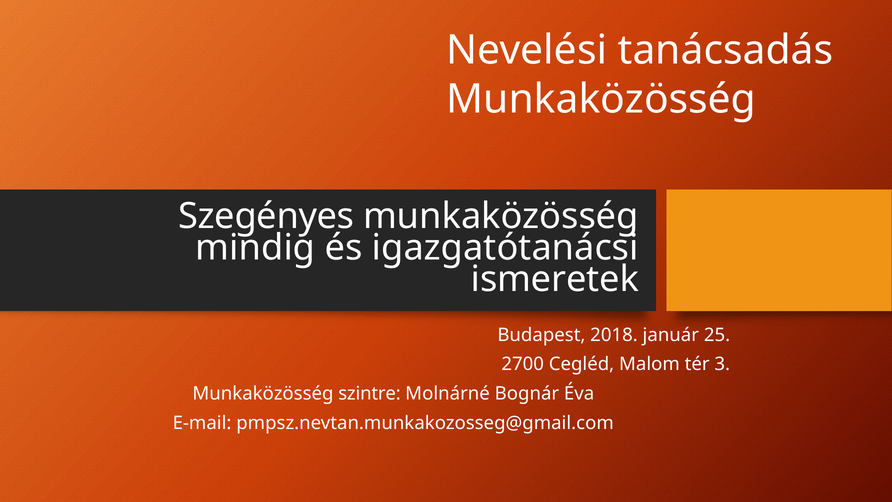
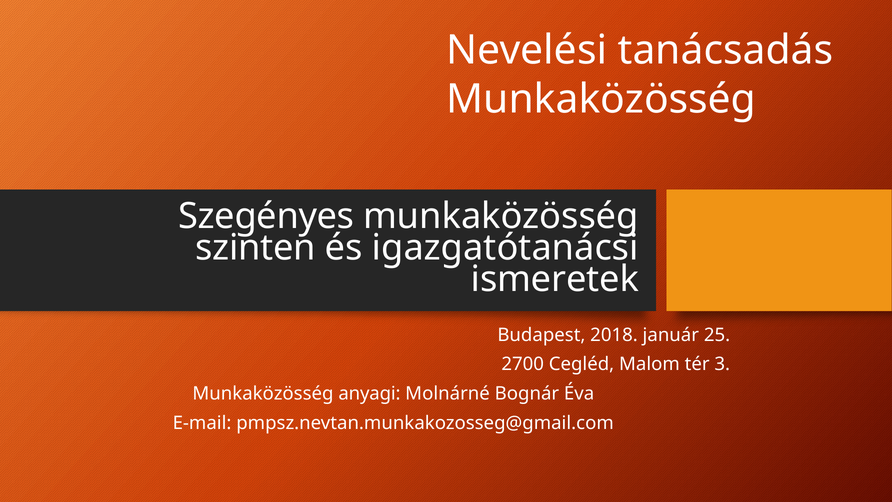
mindig: mindig -> szinten (255, 248)
szintre: szintre -> anyagi (369, 393)
